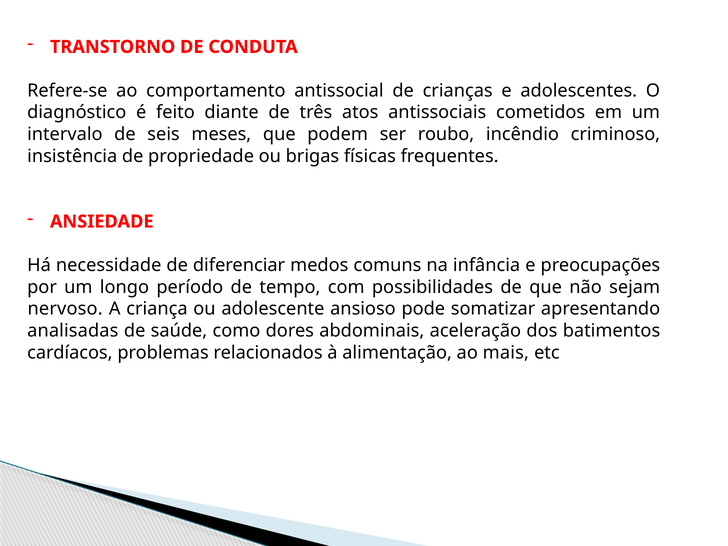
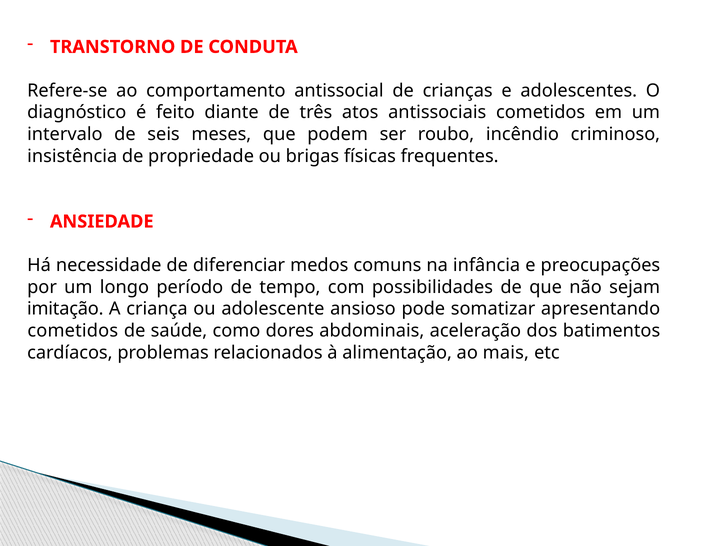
nervoso: nervoso -> imitação (65, 309)
analisadas: analisadas -> cometidos (73, 331)
